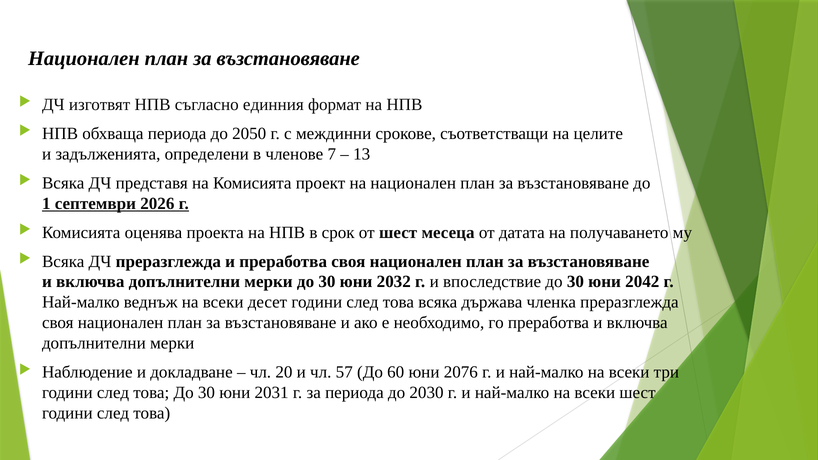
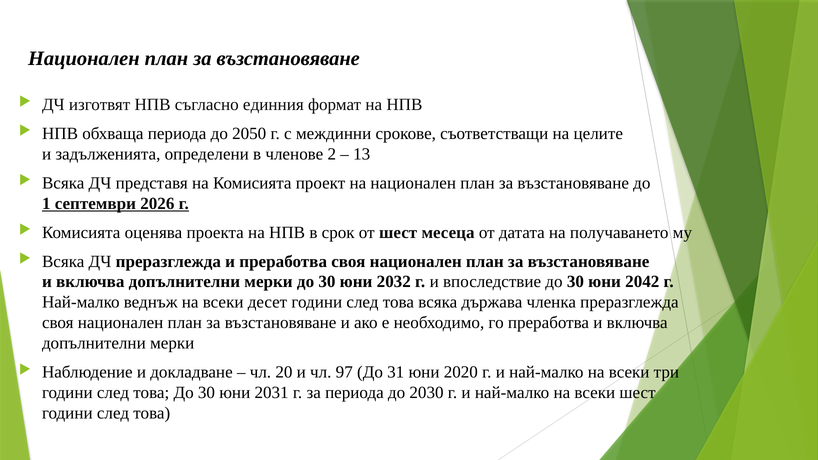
7: 7 -> 2 (332, 154)
57: 57 -> 97 (344, 372)
60: 60 -> 31 (396, 372)
2076: 2076 -> 2020 (461, 372)
